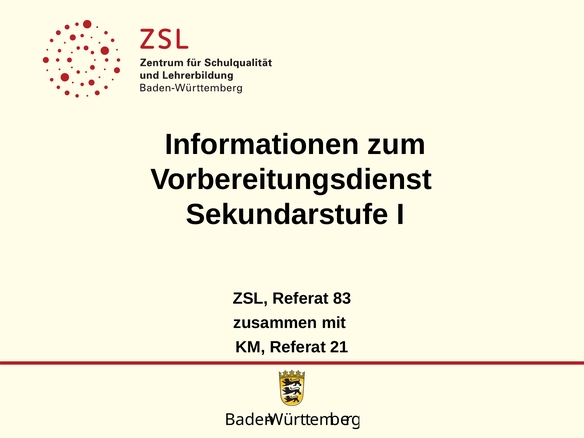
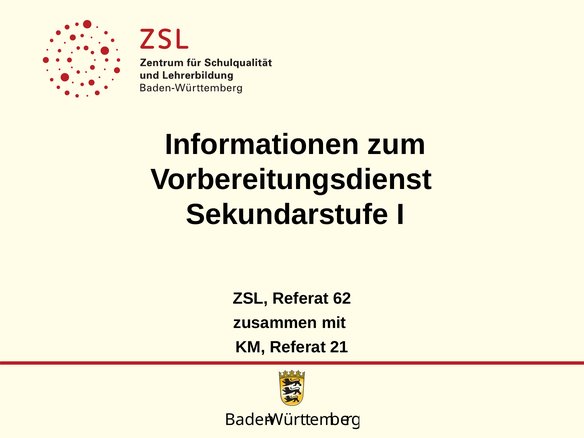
83: 83 -> 62 (342, 299)
